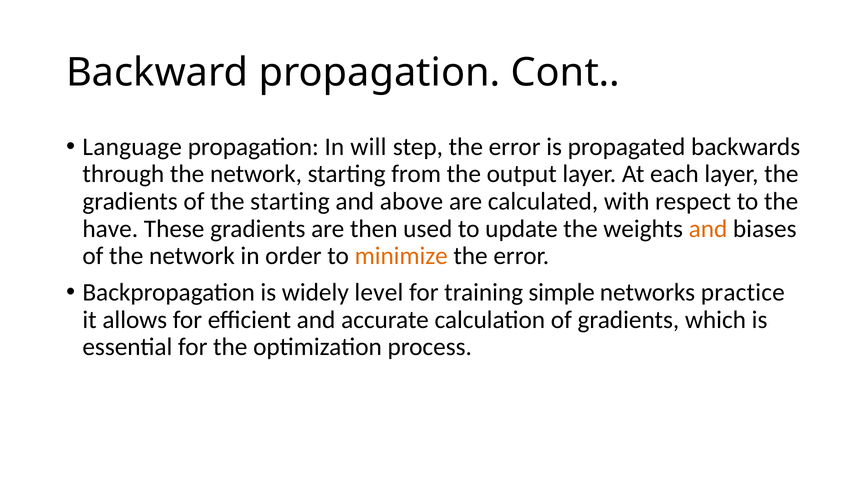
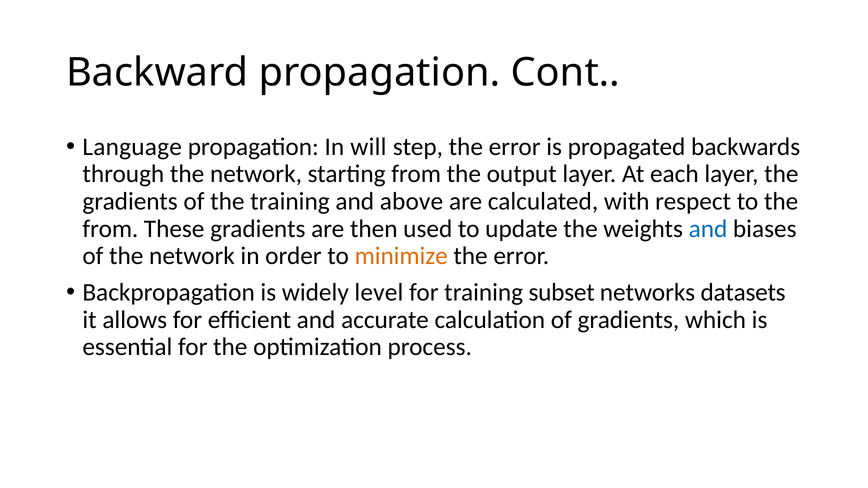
the starting: starting -> training (290, 201)
have: have -> from (110, 229)
and colour: orange -> blue (708, 229)
simple: simple -> subset (562, 293)
practice: practice -> datasets (743, 293)
